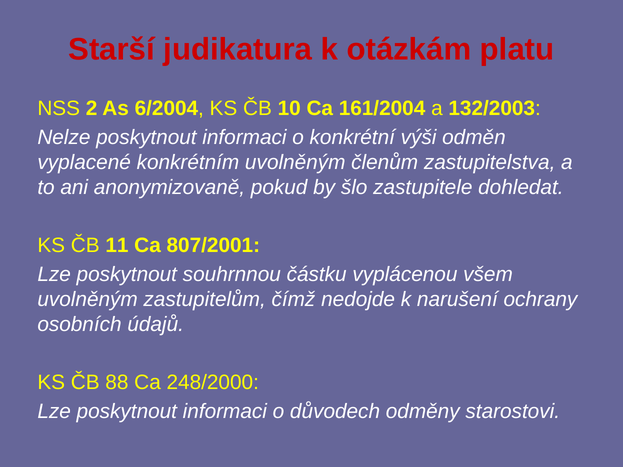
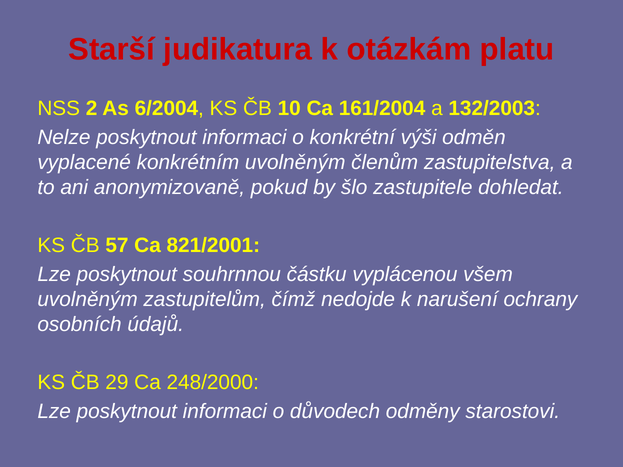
11: 11 -> 57 (117, 245)
807/2001: 807/2001 -> 821/2001 (213, 245)
88: 88 -> 29 (117, 382)
